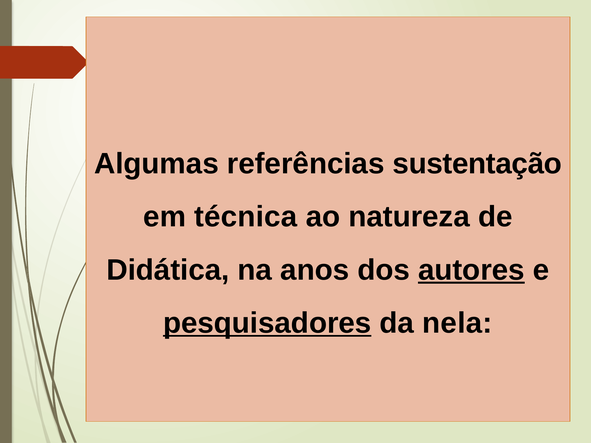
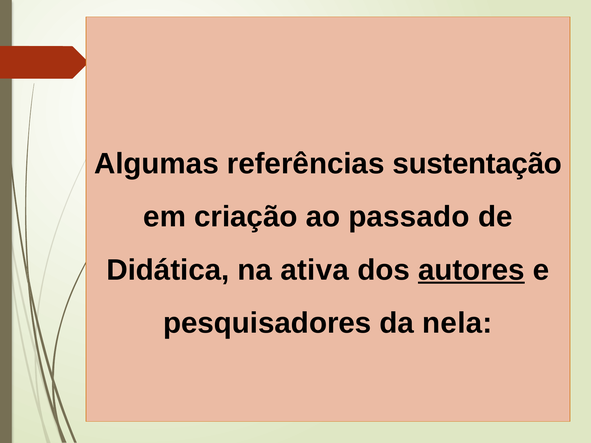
técnica: técnica -> criação (246, 217)
natureza: natureza -> passado (409, 217)
anos: anos -> ativa (315, 270)
pesquisadores underline: present -> none (267, 323)
